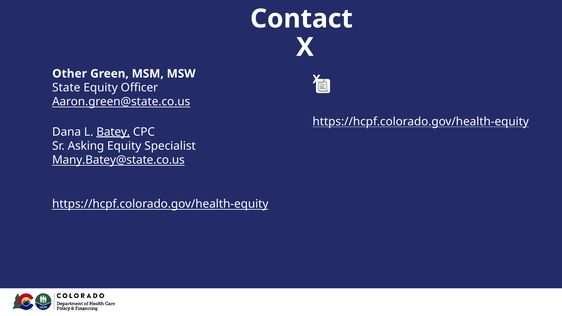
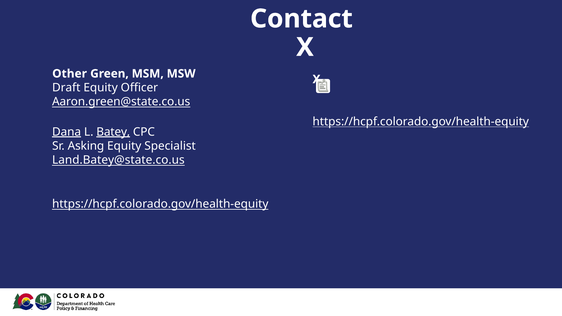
State: State -> Draft (66, 88)
Dana underline: none -> present (67, 132)
Many.Batey@state.co.us: Many.Batey@state.co.us -> Land.Batey@state.co.us (118, 160)
